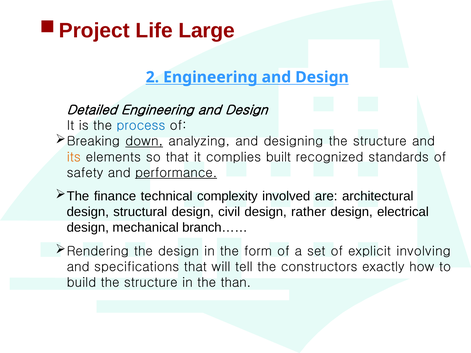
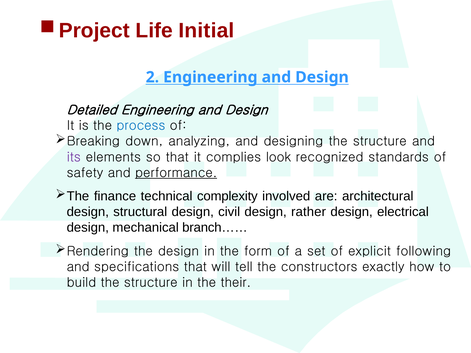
Large: Large -> Initial (206, 31)
down underline: present -> none (144, 141)
its colour: orange -> purple (74, 157)
built: built -> look (278, 157)
involving: involving -> following (424, 251)
than: than -> their (236, 283)
